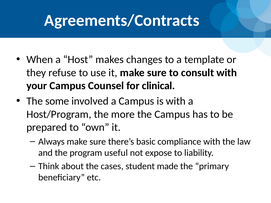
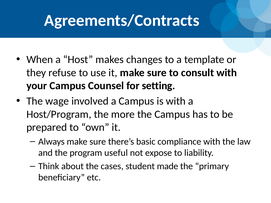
clinical: clinical -> setting (159, 86)
some: some -> wage (57, 101)
